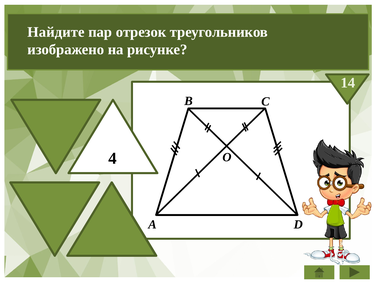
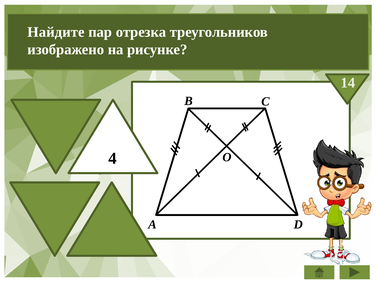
отрезок: отрезок -> отрезка (141, 32)
